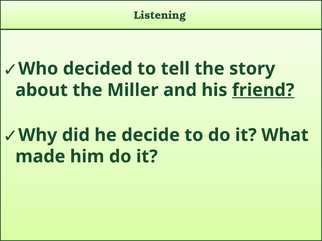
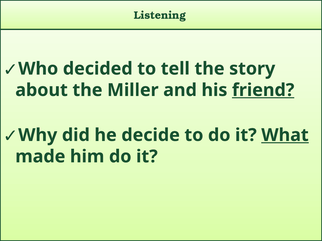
What underline: none -> present (285, 135)
